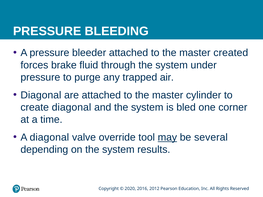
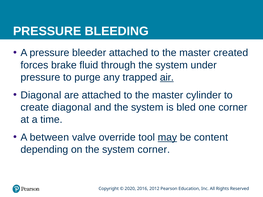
air underline: none -> present (167, 77)
A diagonal: diagonal -> between (49, 138)
several: several -> content (211, 138)
system results: results -> corner (154, 150)
